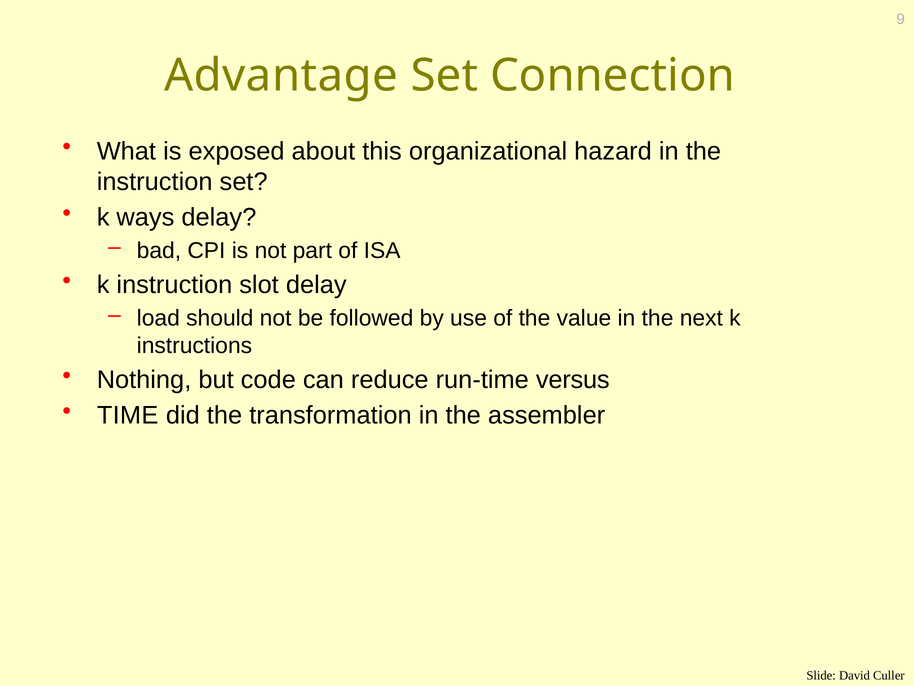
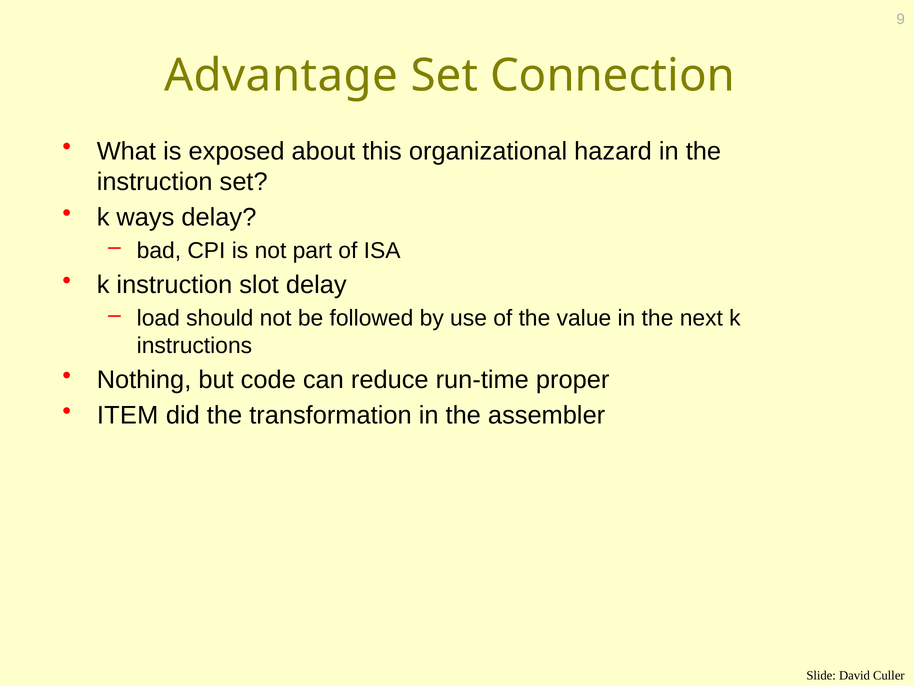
versus: versus -> proper (573, 380)
TIME: TIME -> ITEM (128, 415)
